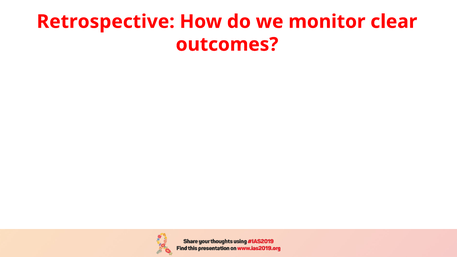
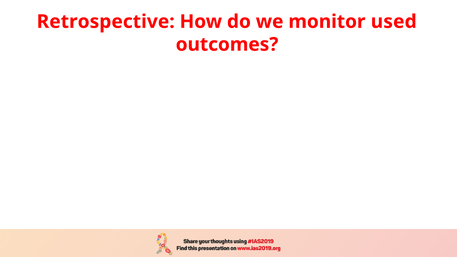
clear: clear -> used (394, 22)
